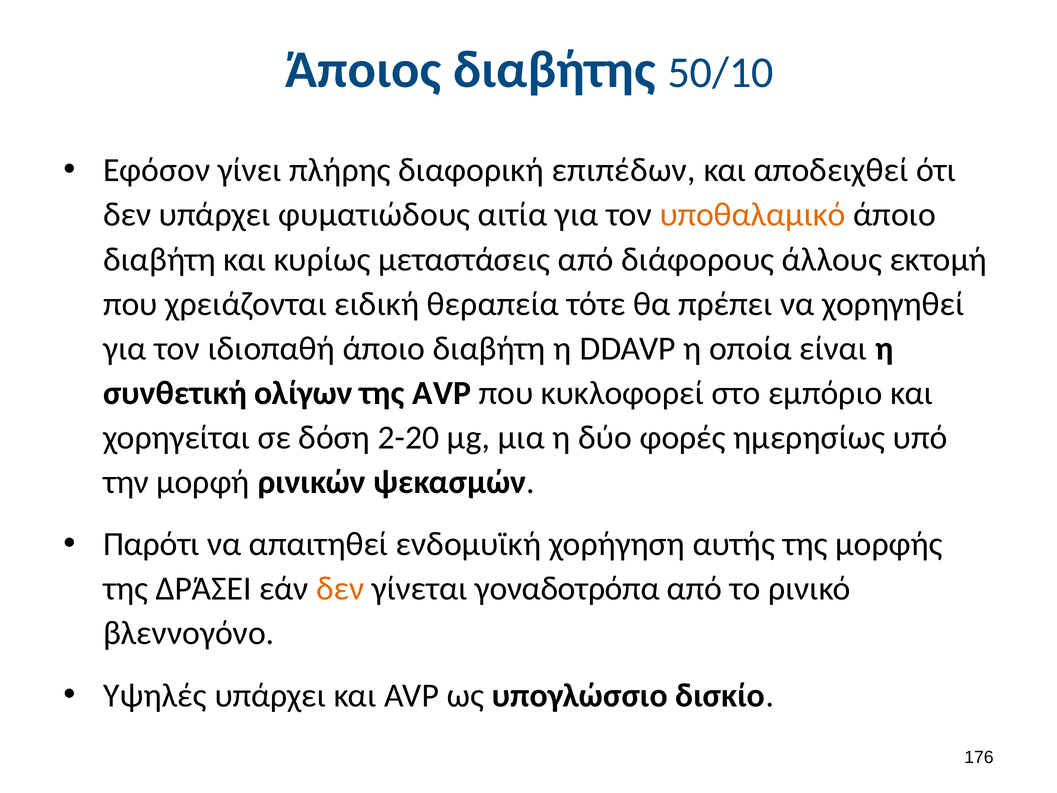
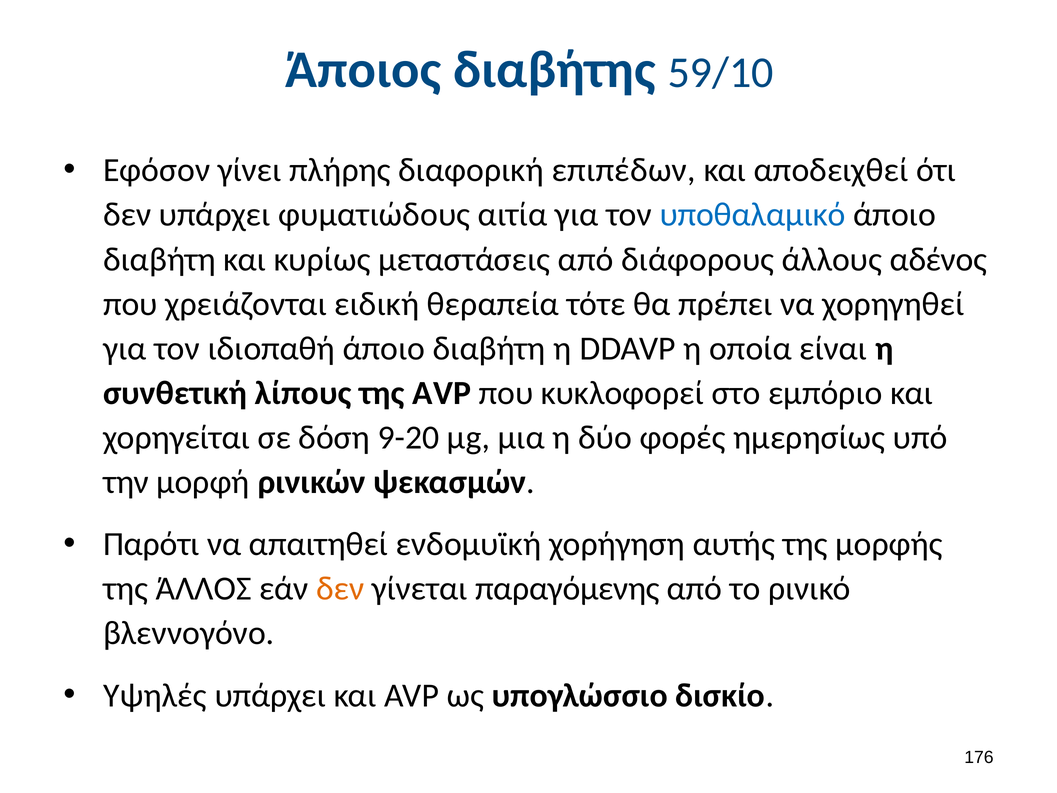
50/10: 50/10 -> 59/10 (721, 73)
υποθαλαμικό colour: orange -> blue (753, 215)
εκτομή: εκτομή -> αδένος (938, 259)
ολίγων: ολίγων -> λίπους (303, 393)
2-20: 2-20 -> 9-20 (409, 437)
ΔΡΆΣΕΙ: ΔΡΆΣΕΙ -> ΆΛΛΟΣ (204, 589)
γοναδοτρόπα: γοναδοτρόπα -> παραγόμενης (567, 589)
